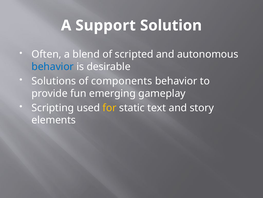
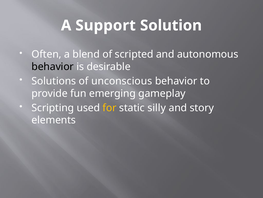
behavior colour: blue -> black (53, 66)
components: components -> unconscious (122, 81)
text: text -> silly (157, 107)
